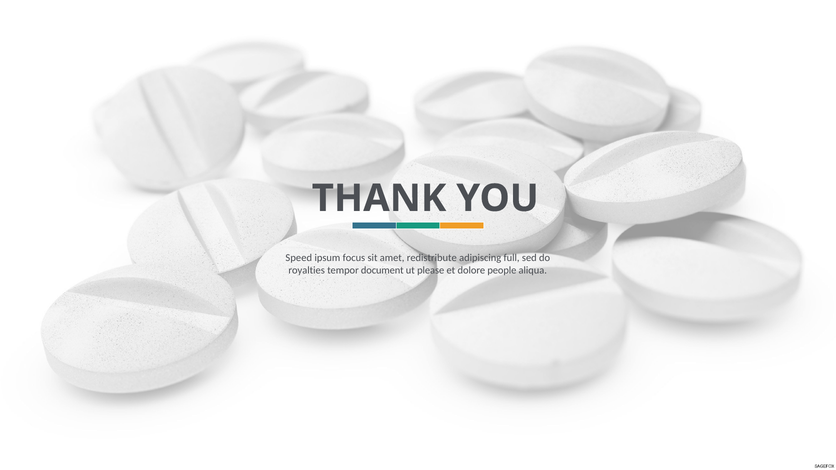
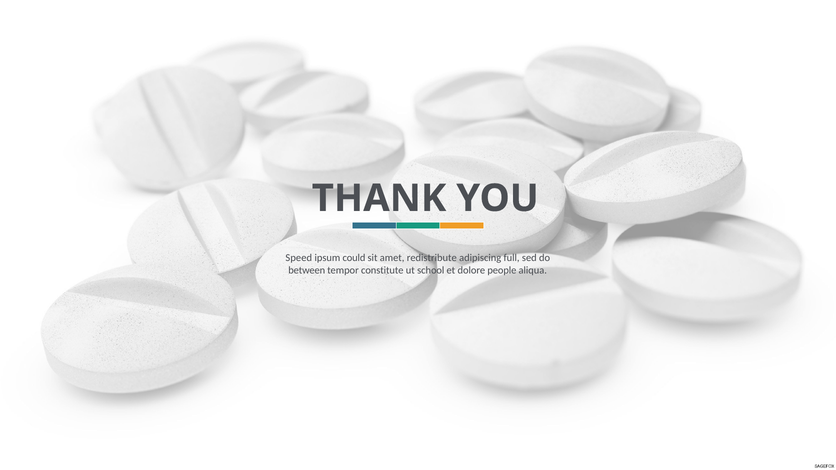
focus: focus -> could (354, 258)
royalties: royalties -> between (307, 271)
document: document -> constitute (382, 271)
please: please -> school (431, 271)
